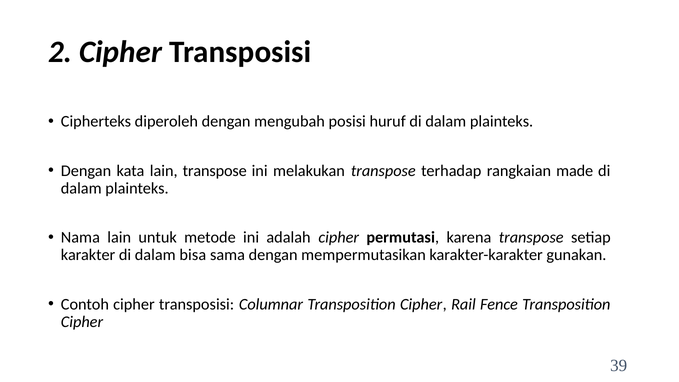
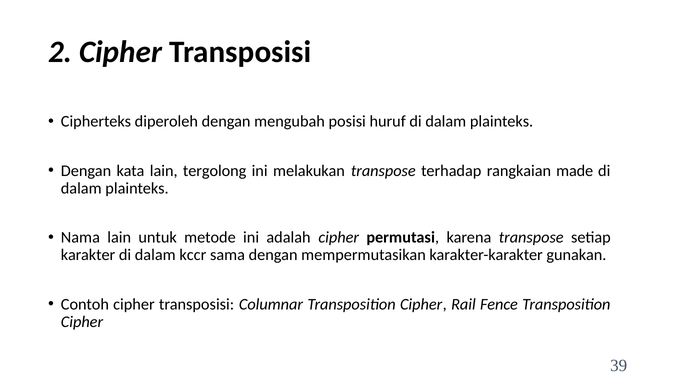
lain transpose: transpose -> tergolong (215, 171)
bisa: bisa -> kccr (193, 255)
